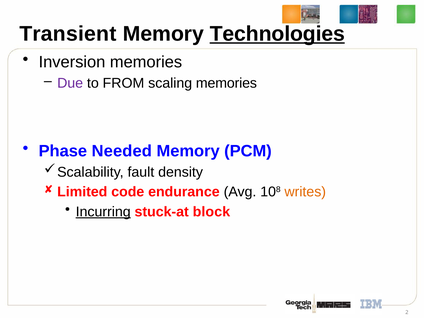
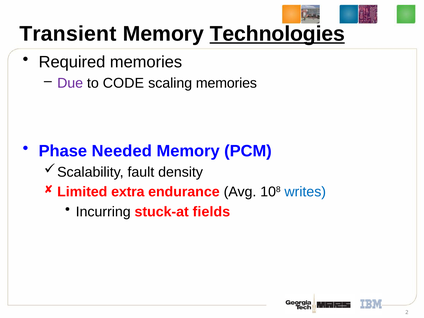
Inversion: Inversion -> Required (72, 62)
FROM: FROM -> CODE (123, 83)
code: code -> extra (128, 192)
writes colour: orange -> blue (305, 192)
Incurring underline: present -> none (103, 212)
block: block -> fields (211, 212)
